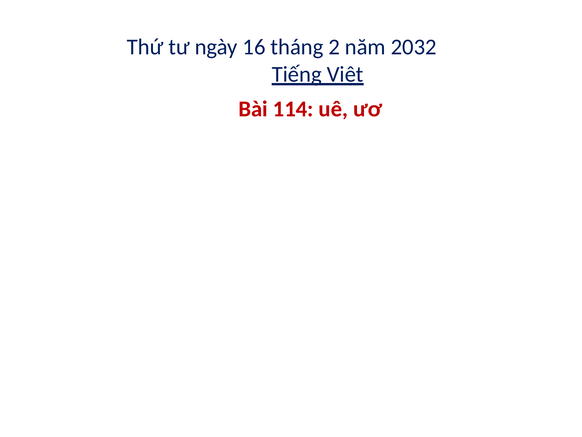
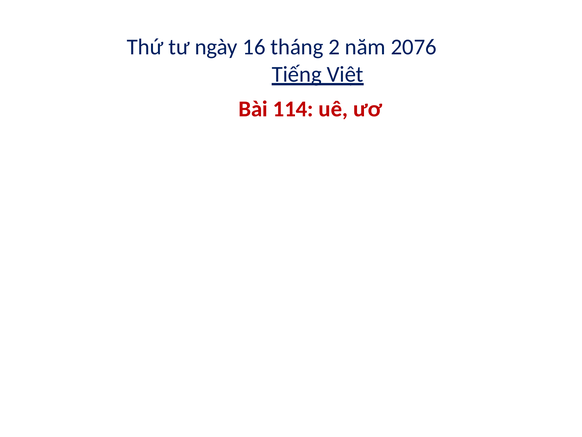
2032: 2032 -> 2076 (414, 47)
